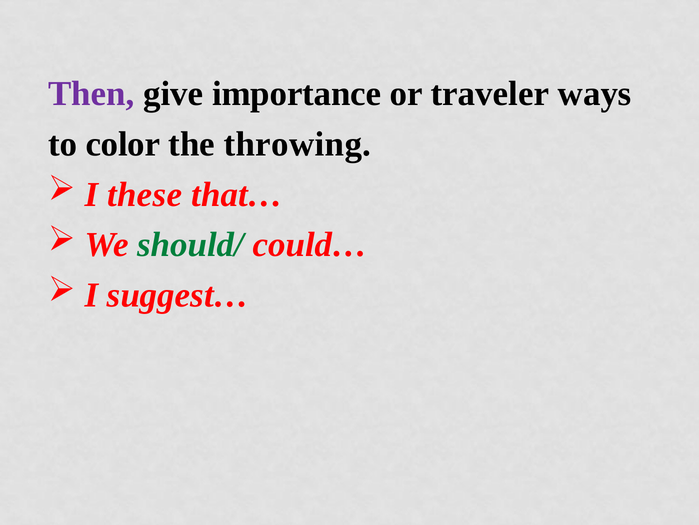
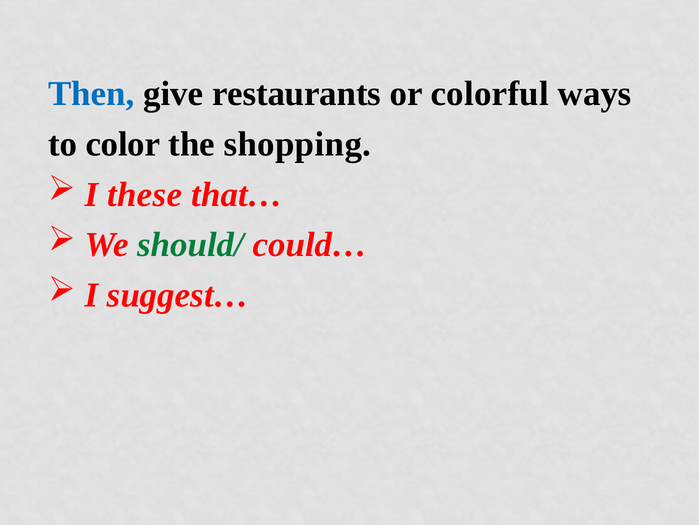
Then colour: purple -> blue (91, 94)
importance: importance -> restaurants (297, 94)
traveler: traveler -> colorful (490, 94)
throwing: throwing -> shopping (297, 144)
